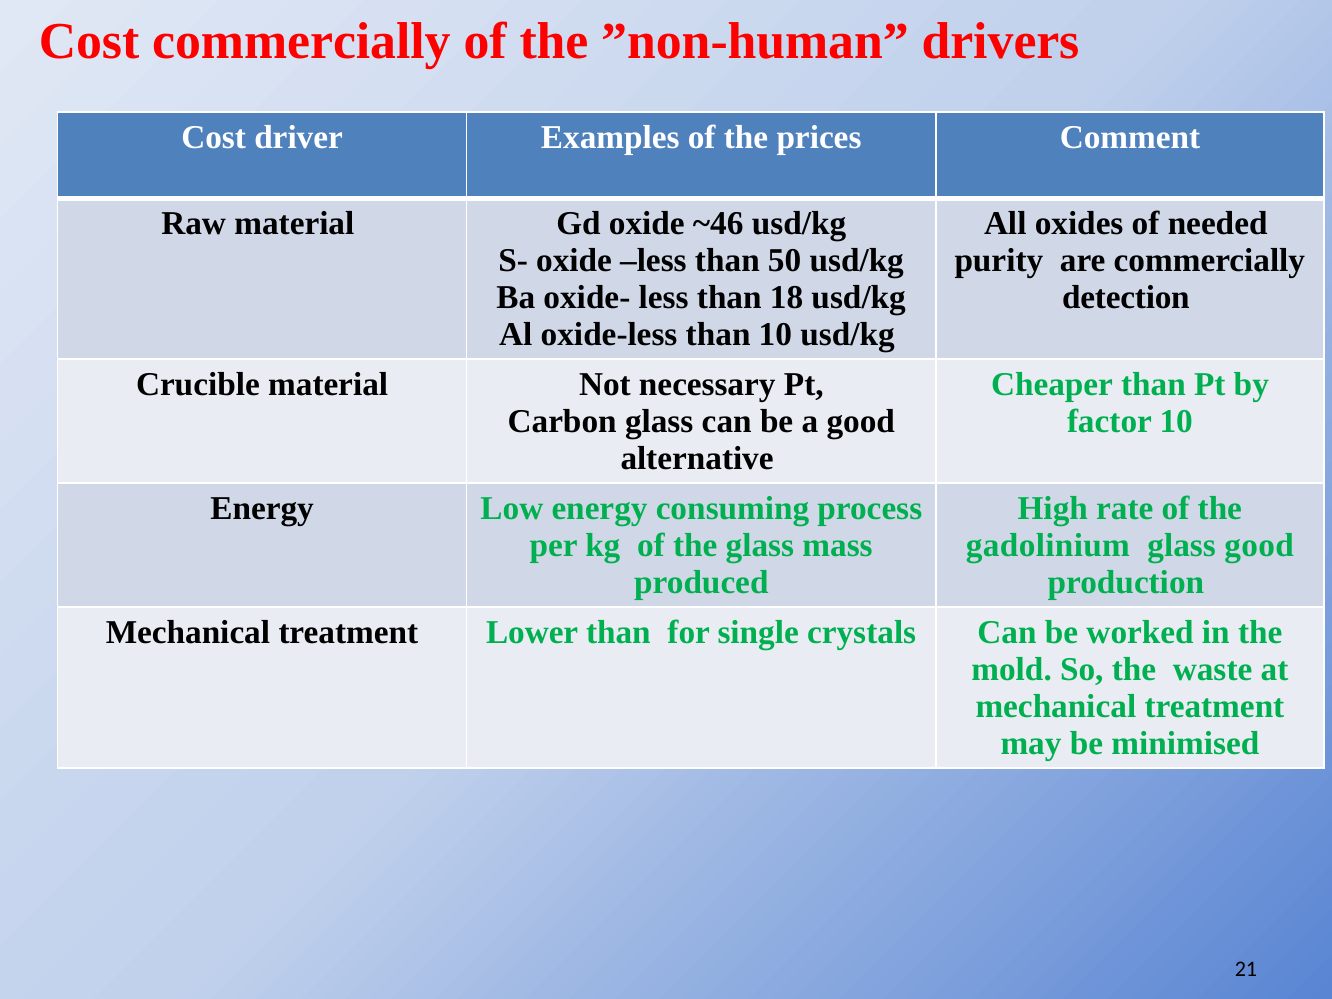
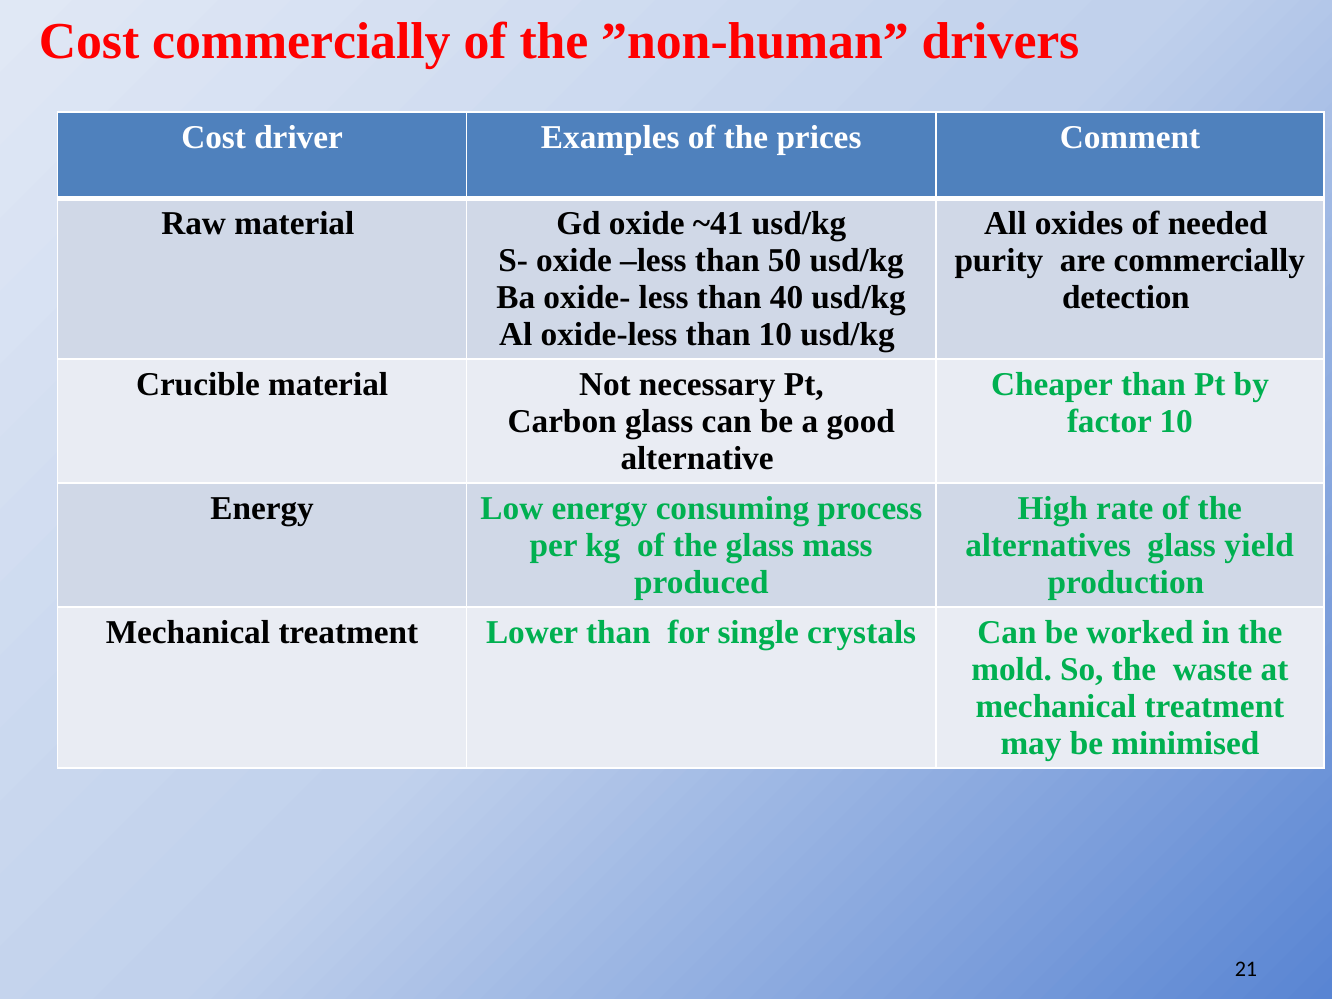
~46: ~46 -> ~41 (718, 224)
18: 18 -> 40 (787, 298)
gadolinium: gadolinium -> alternatives (1048, 545)
glass good: good -> yield (1259, 545)
